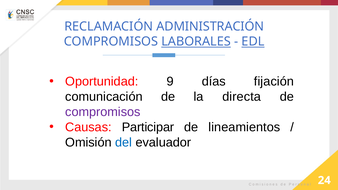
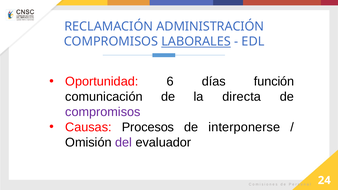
EDL underline: present -> none (253, 42)
9: 9 -> 6 (170, 82)
fijación: fijación -> función (274, 82)
Participar: Participar -> Procesos (148, 127)
lineamientos: lineamientos -> interponerse (244, 127)
del colour: blue -> purple (124, 142)
